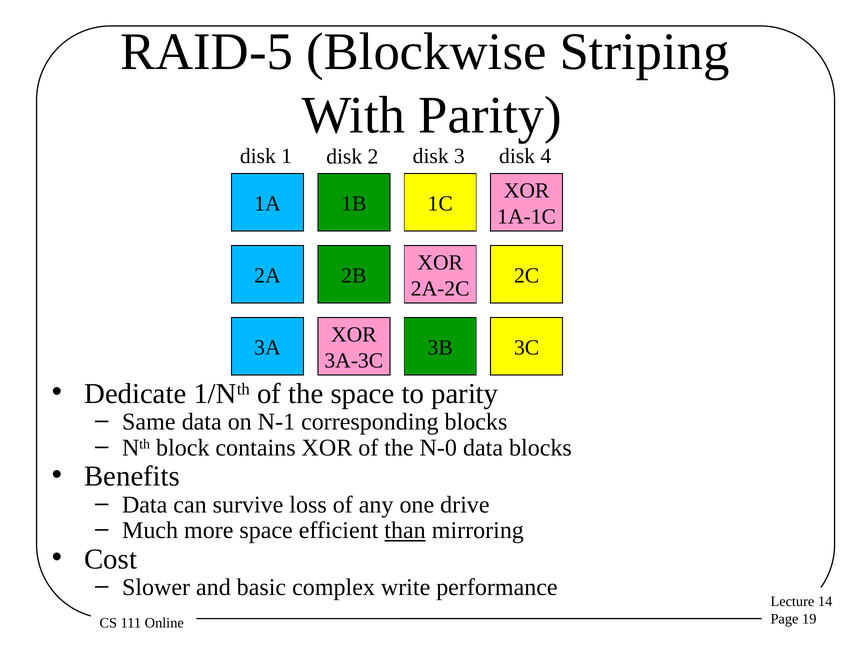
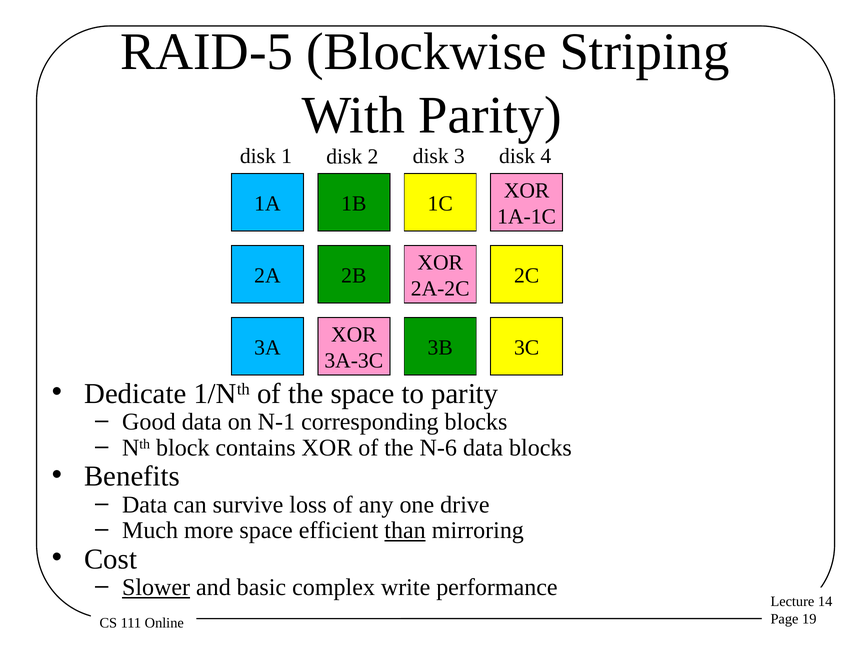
Same: Same -> Good (149, 422)
N-0: N-0 -> N-6 (438, 448)
Slower underline: none -> present (156, 587)
